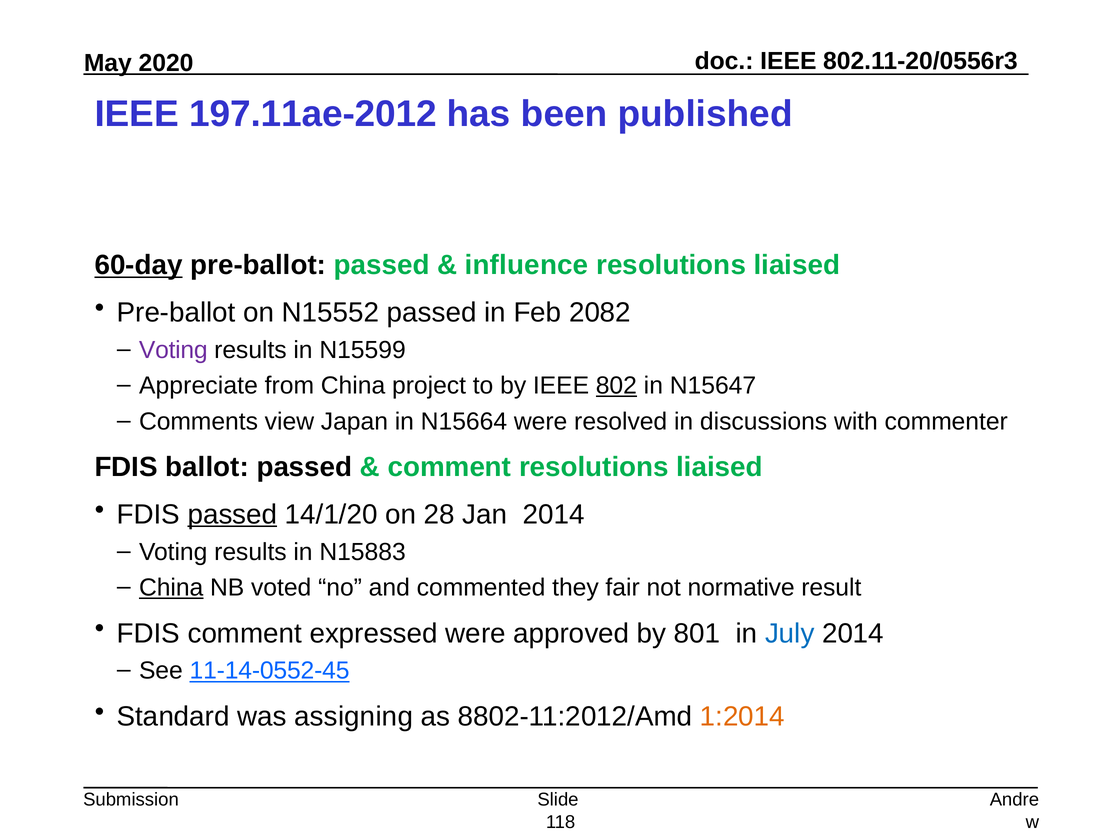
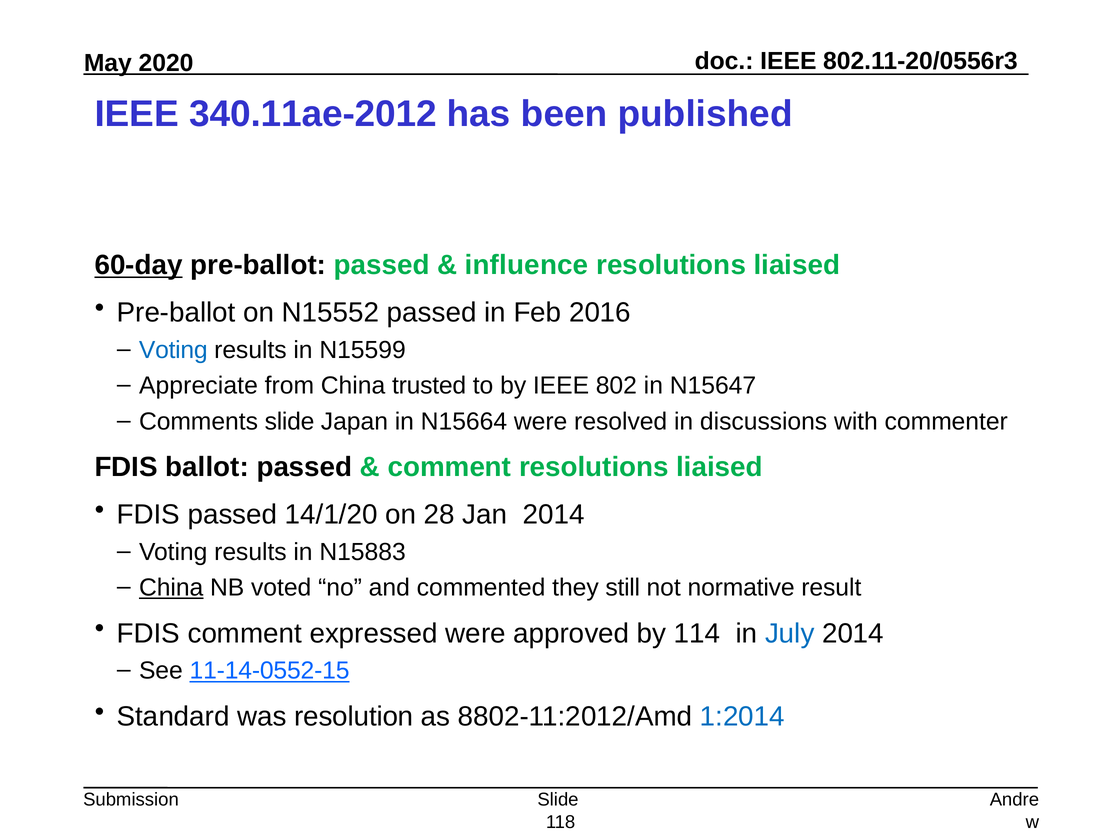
197.11ae-2012: 197.11ae-2012 -> 340.11ae-2012 (313, 114)
2082: 2082 -> 2016 (600, 312)
Voting colour: purple -> blue (173, 350)
project: project -> trusted (429, 386)
802 underline: present -> none (616, 386)
Comments view: view -> slide (290, 422)
passed underline: present -> none (232, 514)
fair: fair -> still (623, 588)
801: 801 -> 114 (697, 633)
11-14-0552-45: 11-14-0552-45 -> 11-14-0552-15 (270, 671)
assigning: assigning -> resolution (354, 716)
1:2014 colour: orange -> blue (742, 716)
